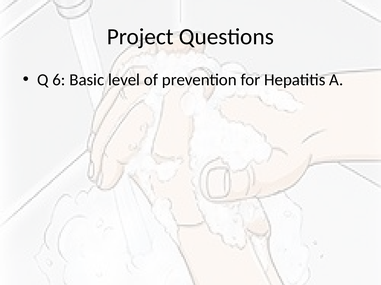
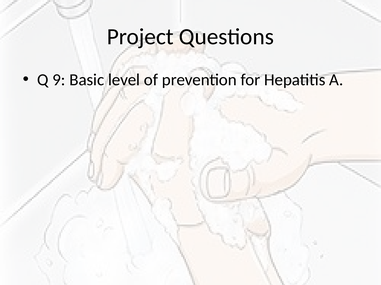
6: 6 -> 9 (59, 80)
